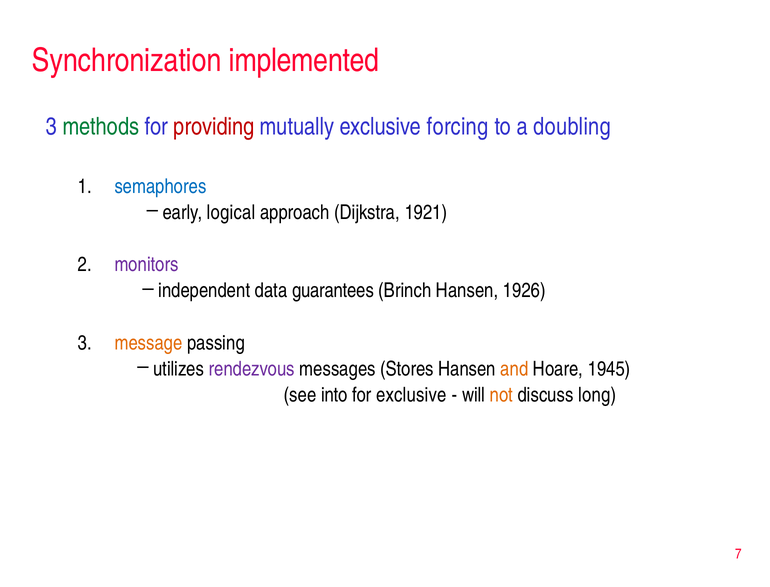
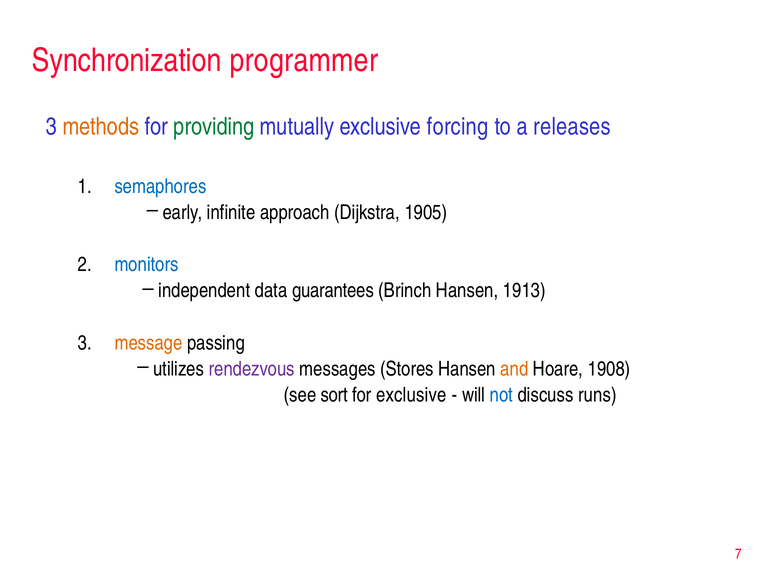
implemented: implemented -> programmer (304, 60)
methods colour: green -> orange (101, 127)
providing colour: red -> green (214, 127)
doubling: doubling -> releases (572, 127)
logical: logical -> infinite (231, 212)
1921: 1921 -> 1905 (426, 212)
monitors colour: purple -> blue (147, 265)
1926: 1926 -> 1913 (524, 291)
1945: 1945 -> 1908 (609, 369)
into: into -> sort (334, 395)
not colour: orange -> blue (502, 395)
long: long -> runs (597, 395)
